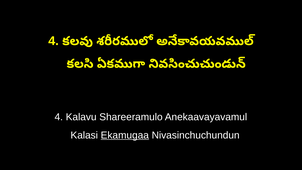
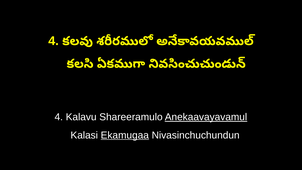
Anekaavayavamul underline: none -> present (206, 117)
